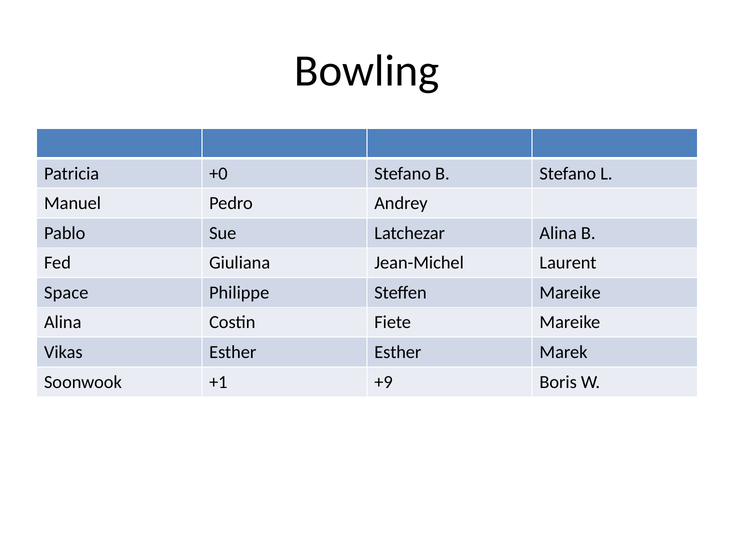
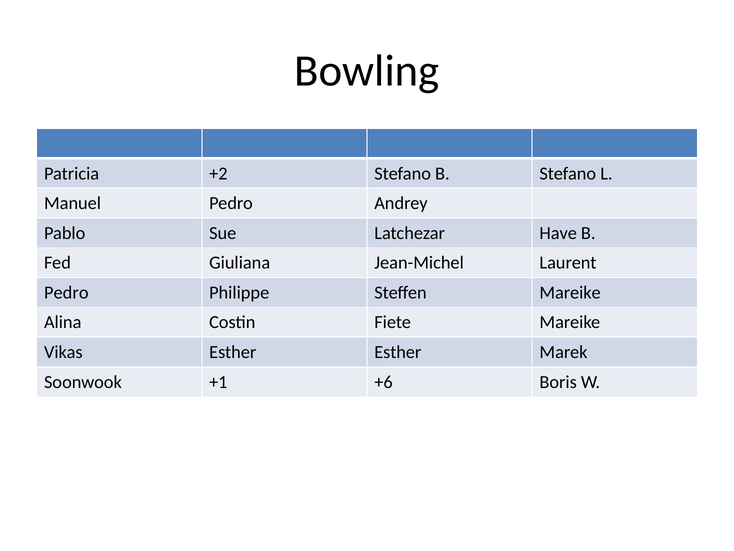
+0: +0 -> +2 (218, 173)
Latchezar Alina: Alina -> Have (558, 233)
Space: Space -> Pedro (66, 292)
+9: +9 -> +6 (384, 382)
